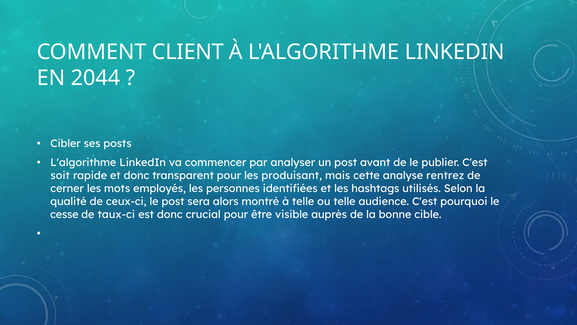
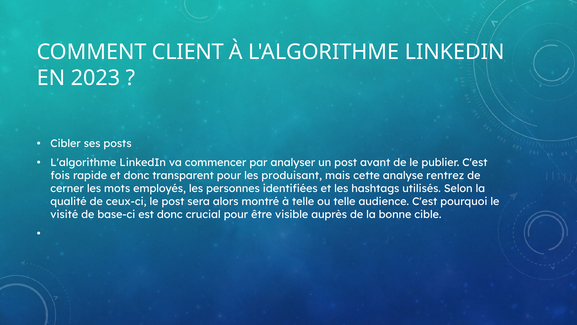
2044: 2044 -> 2023 (96, 78)
soit: soit -> fois (60, 175)
cesse: cesse -> visité (64, 214)
taux-ci: taux-ci -> base-ci (116, 214)
